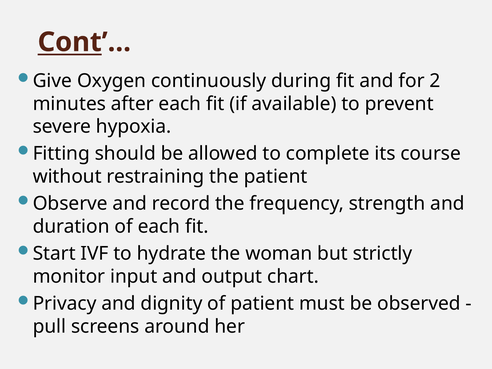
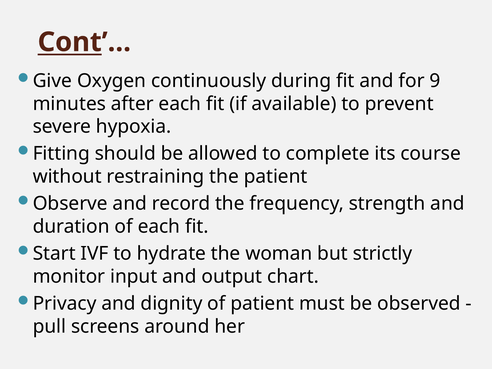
2: 2 -> 9 (435, 81)
